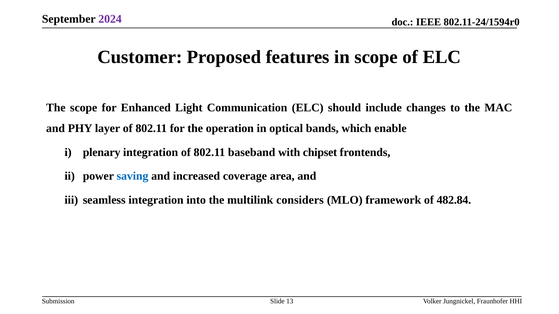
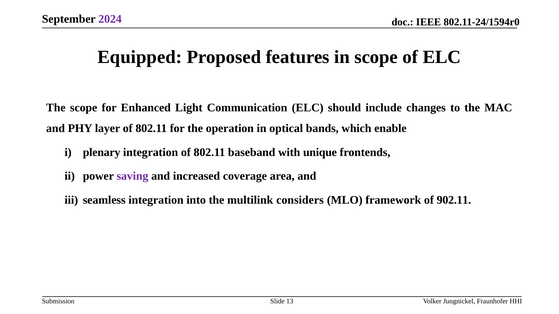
Customer: Customer -> Equipped (140, 57)
chipset: chipset -> unique (320, 153)
saving colour: blue -> purple (132, 176)
482.84: 482.84 -> 902.11 (454, 200)
